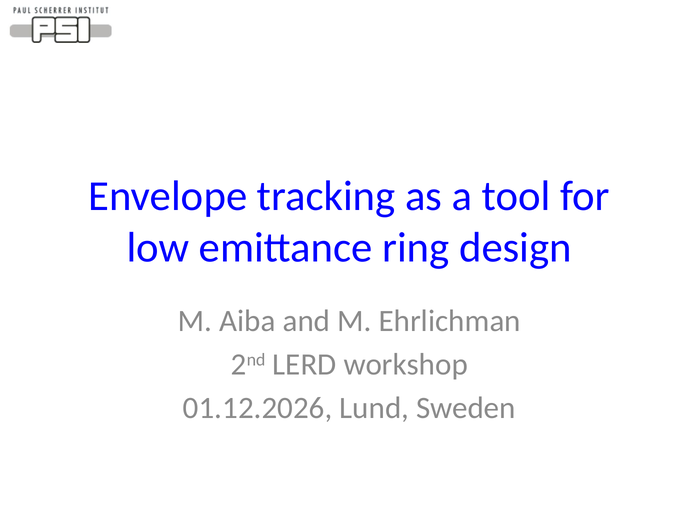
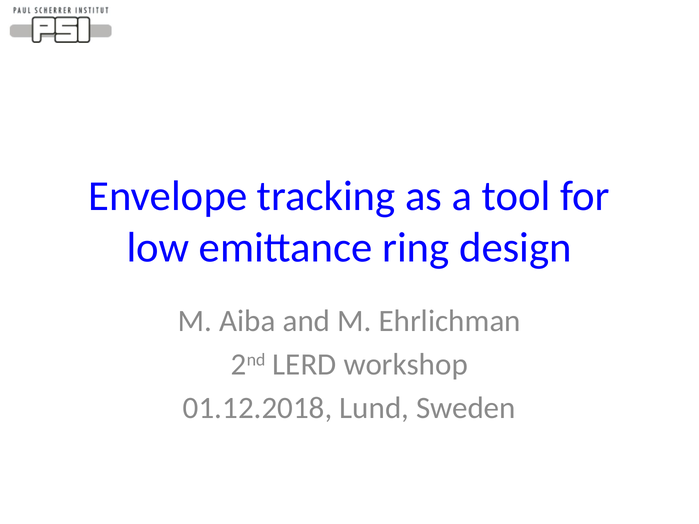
01.12.2026: 01.12.2026 -> 01.12.2018 (258, 408)
